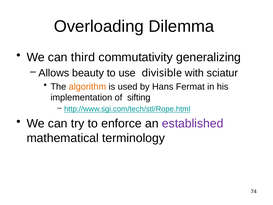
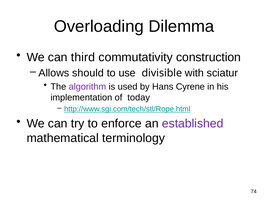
generalizing: generalizing -> construction (209, 57)
beauty: beauty -> should (88, 73)
algorithm colour: orange -> purple (87, 86)
Fermat: Fermat -> Cyrene (190, 86)
sifting: sifting -> today (139, 97)
